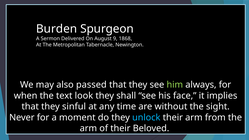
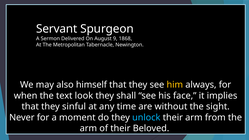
Burden: Burden -> Servant (57, 29)
passed: passed -> himself (91, 85)
him colour: light green -> yellow (175, 85)
